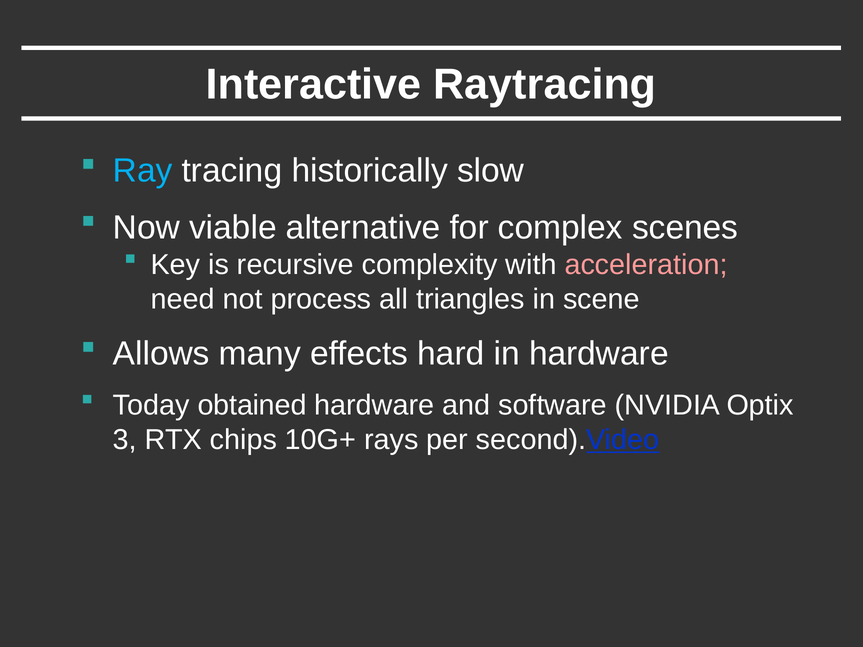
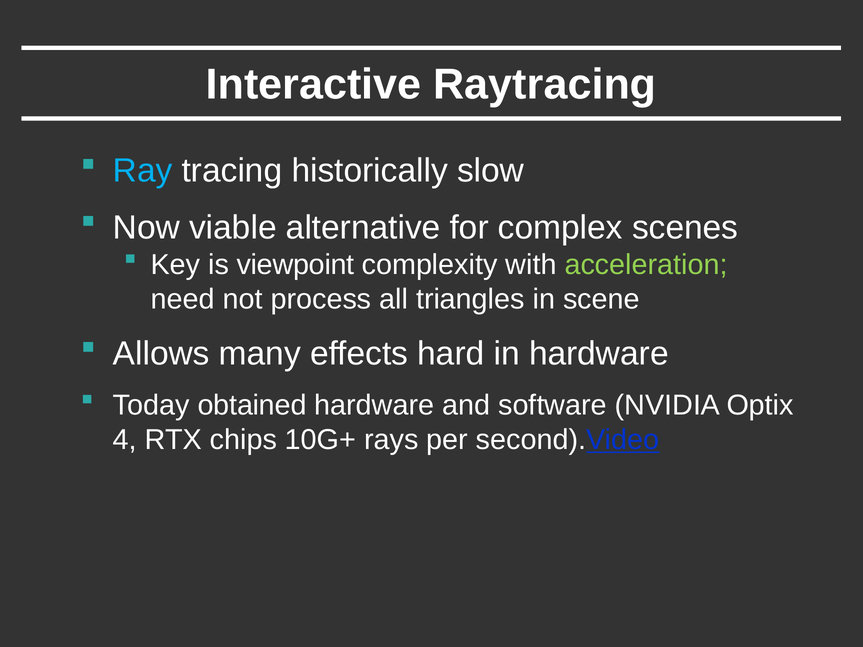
recursive: recursive -> viewpoint (296, 265)
acceleration colour: pink -> light green (646, 265)
3: 3 -> 4 (125, 440)
